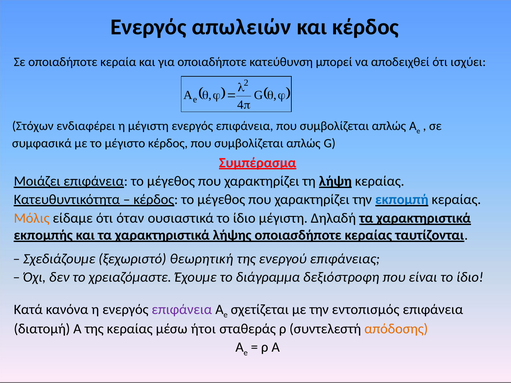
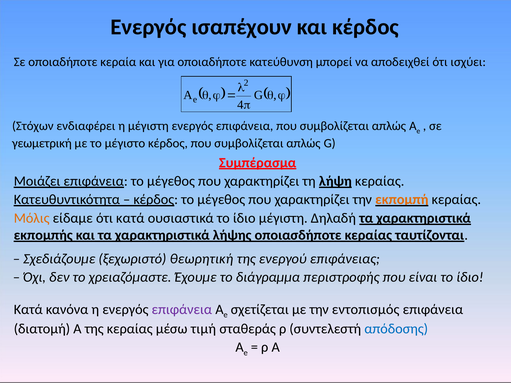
απωλειών: απωλειών -> ισαπέχουν (242, 27)
συμφασικά: συμφασικά -> γεωμετρική (42, 144)
εκπομπή colour: blue -> orange (402, 200)
ότι όταν: όταν -> κατά (130, 218)
δεξιόστροφη: δεξιόστροφη -> περιστροφής (341, 277)
ήτοι: ήτοι -> τιμή (203, 329)
απόδοσης colour: orange -> blue (396, 329)
